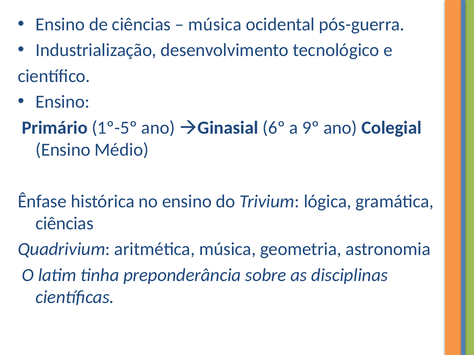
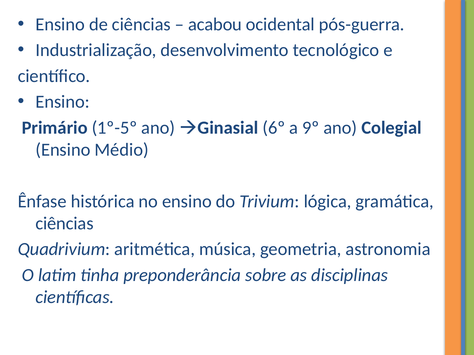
música: música -> acabou (215, 24)
